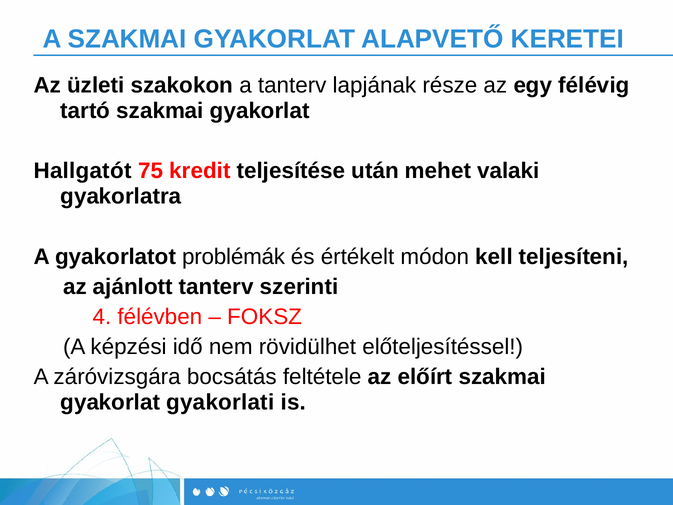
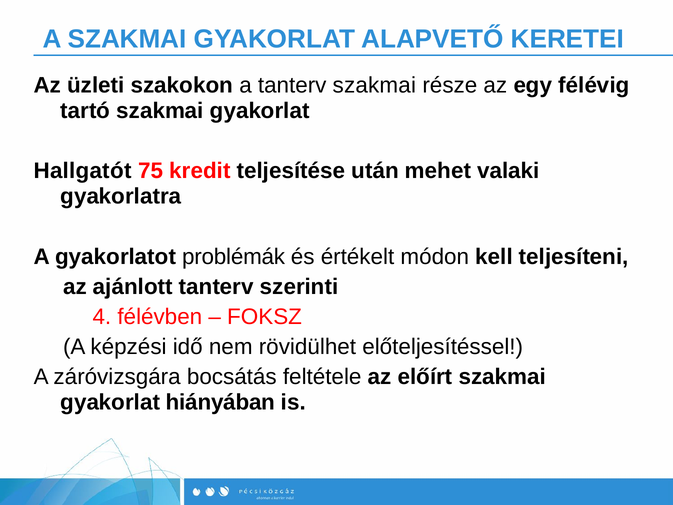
tanterv lapjának: lapjának -> szakmai (374, 85)
gyakorlati: gyakorlati -> hiányában (221, 402)
